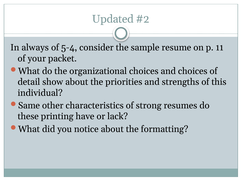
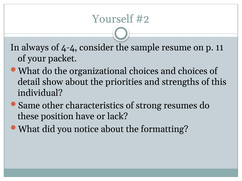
Updated: Updated -> Yourself (113, 19)
5-4: 5-4 -> 4-4 (69, 48)
printing: printing -> position (57, 117)
